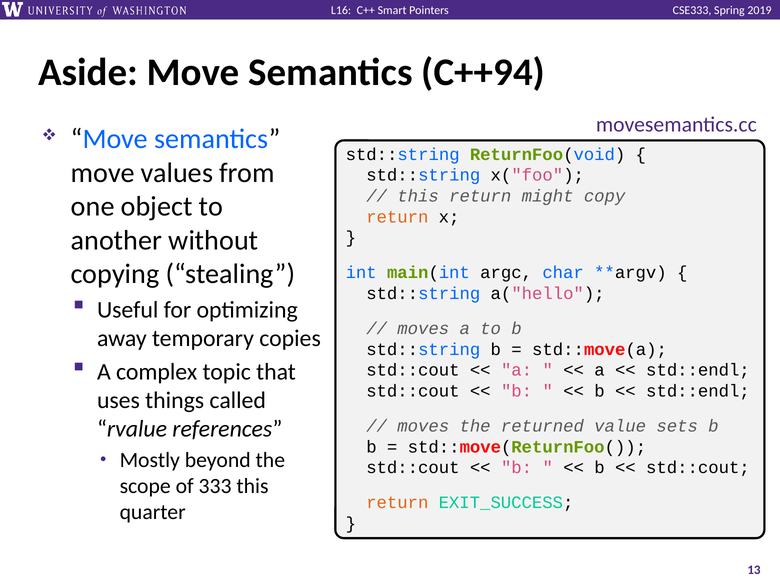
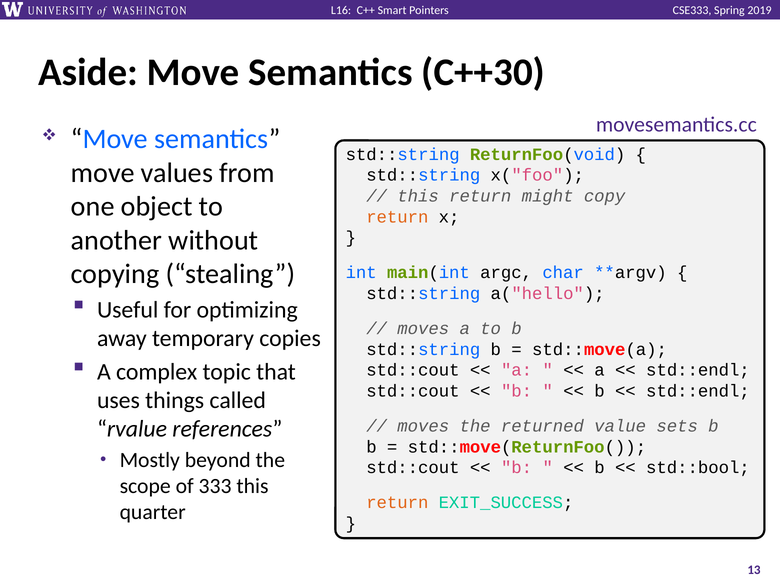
C++94: C++94 -> C++30 (483, 72)
std::cout: std::cout -> std::bool (698, 468)
